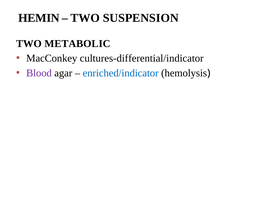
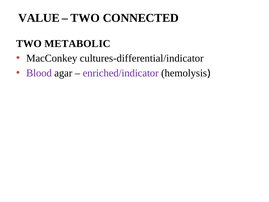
HEMIN: HEMIN -> VALUE (39, 18)
SUSPENSION: SUSPENSION -> CONNECTED (141, 18)
enriched/indicator colour: blue -> purple (121, 73)
